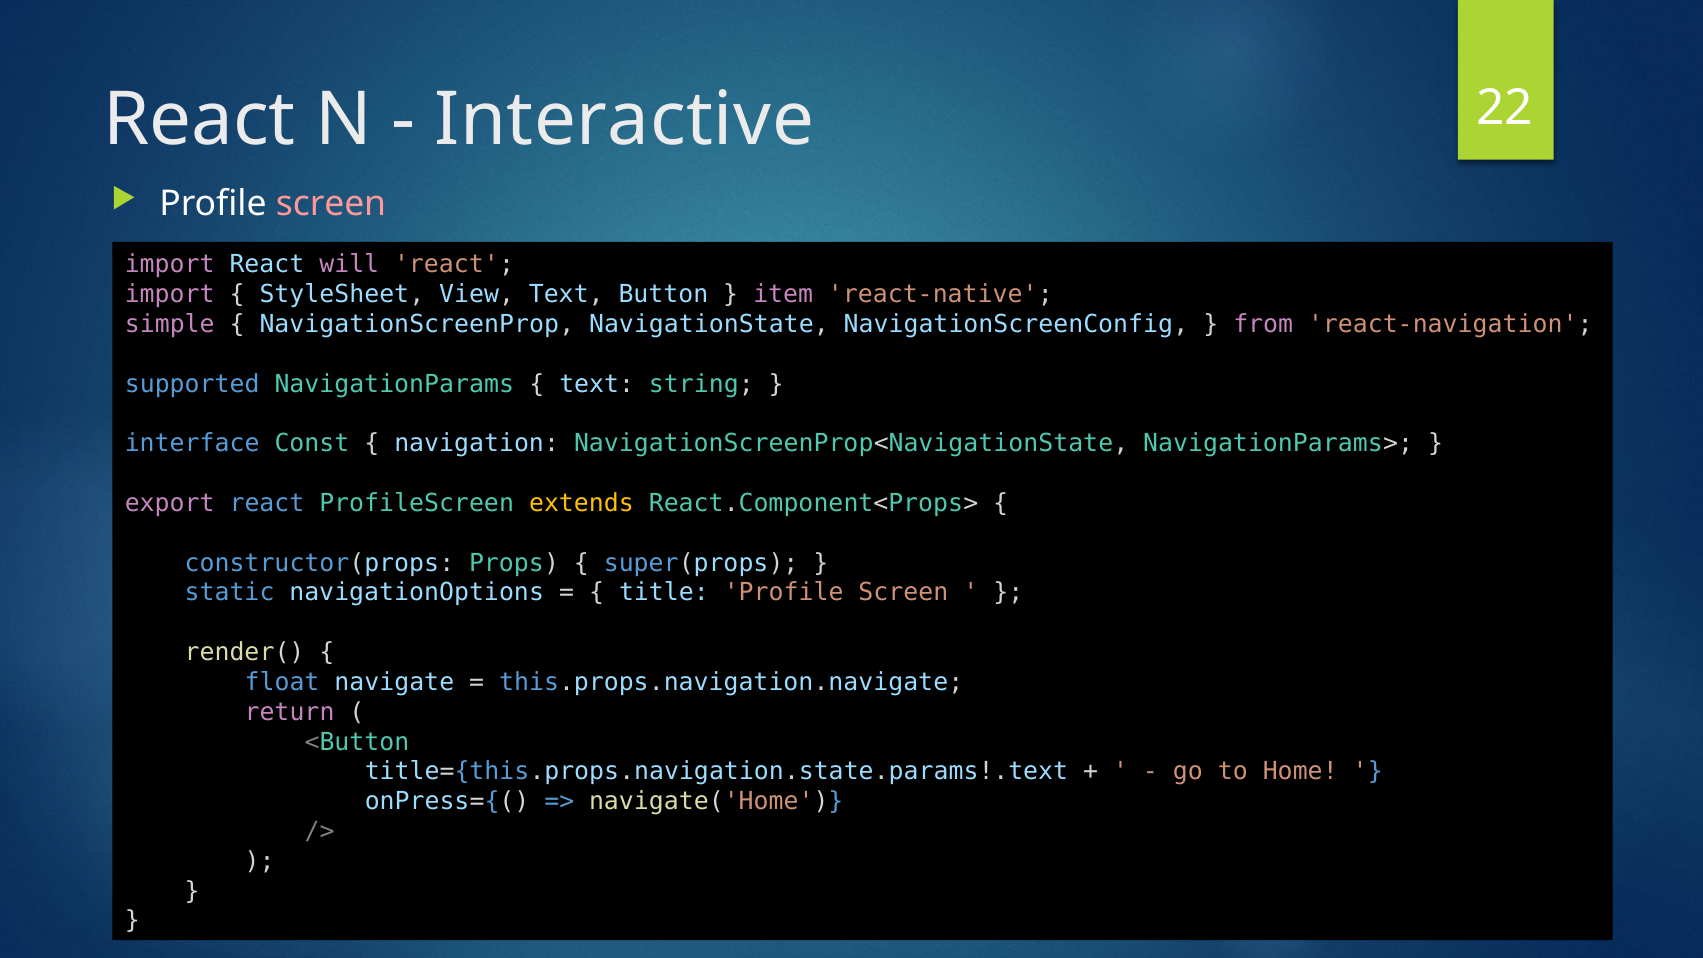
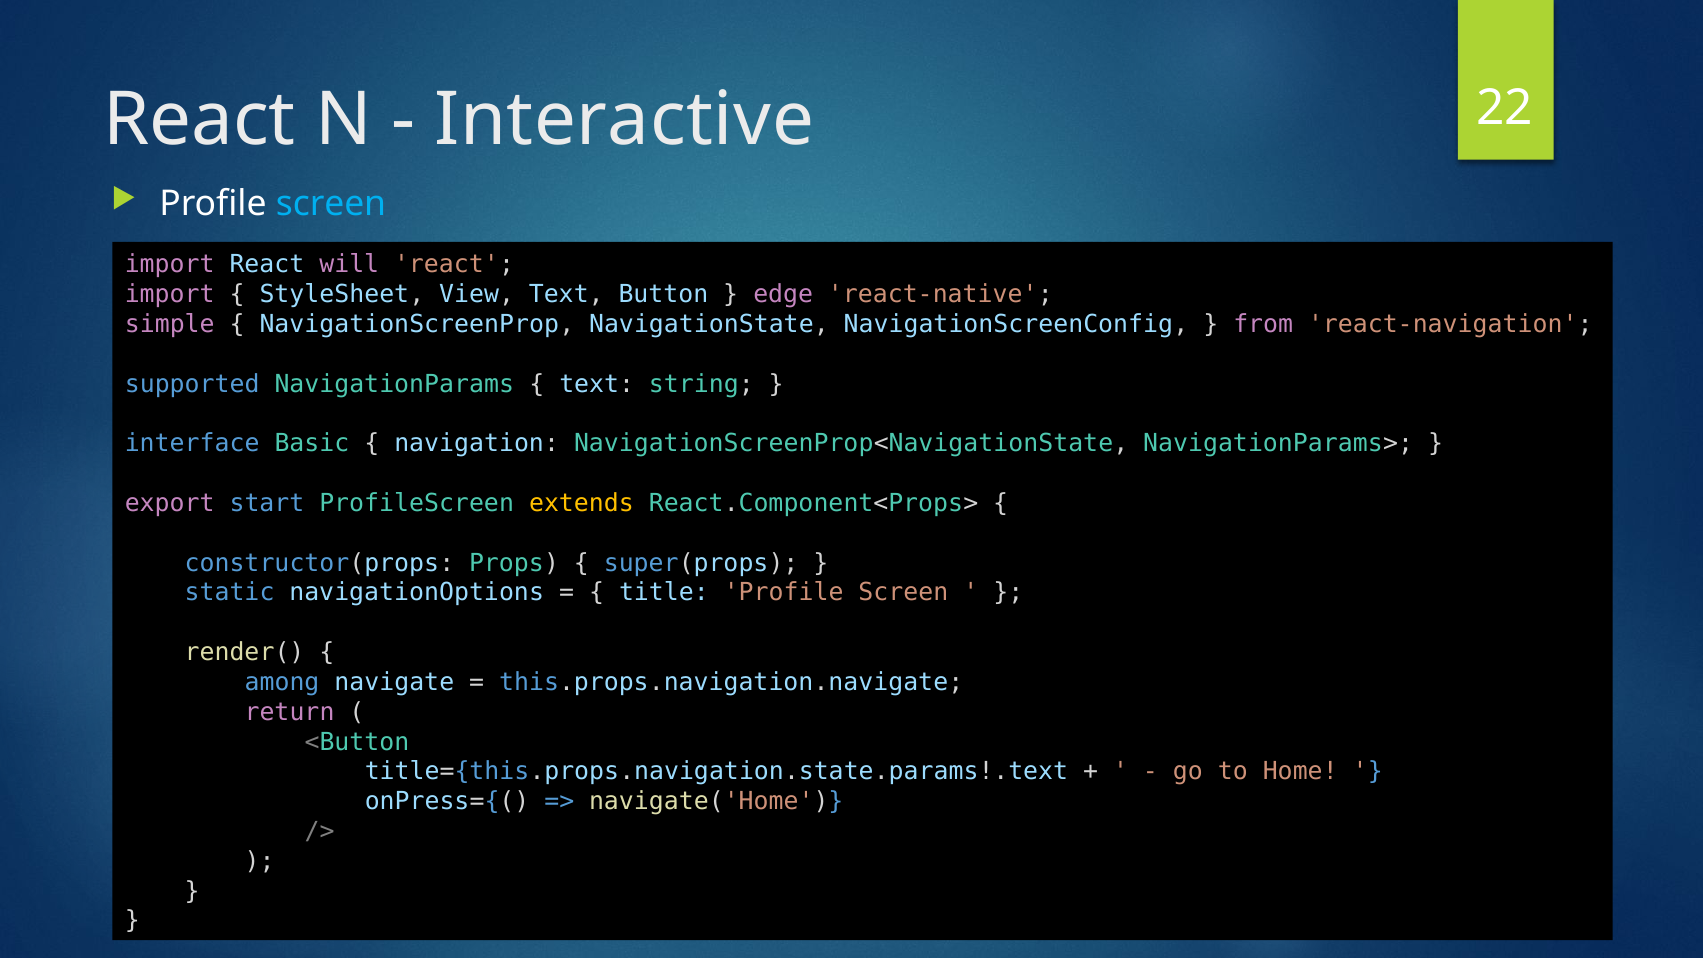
screen colour: pink -> light blue (331, 204)
item: item -> edge (783, 295)
Const: Const -> Basic (312, 444)
export react: react -> start (267, 503)
float: float -> among (282, 682)
